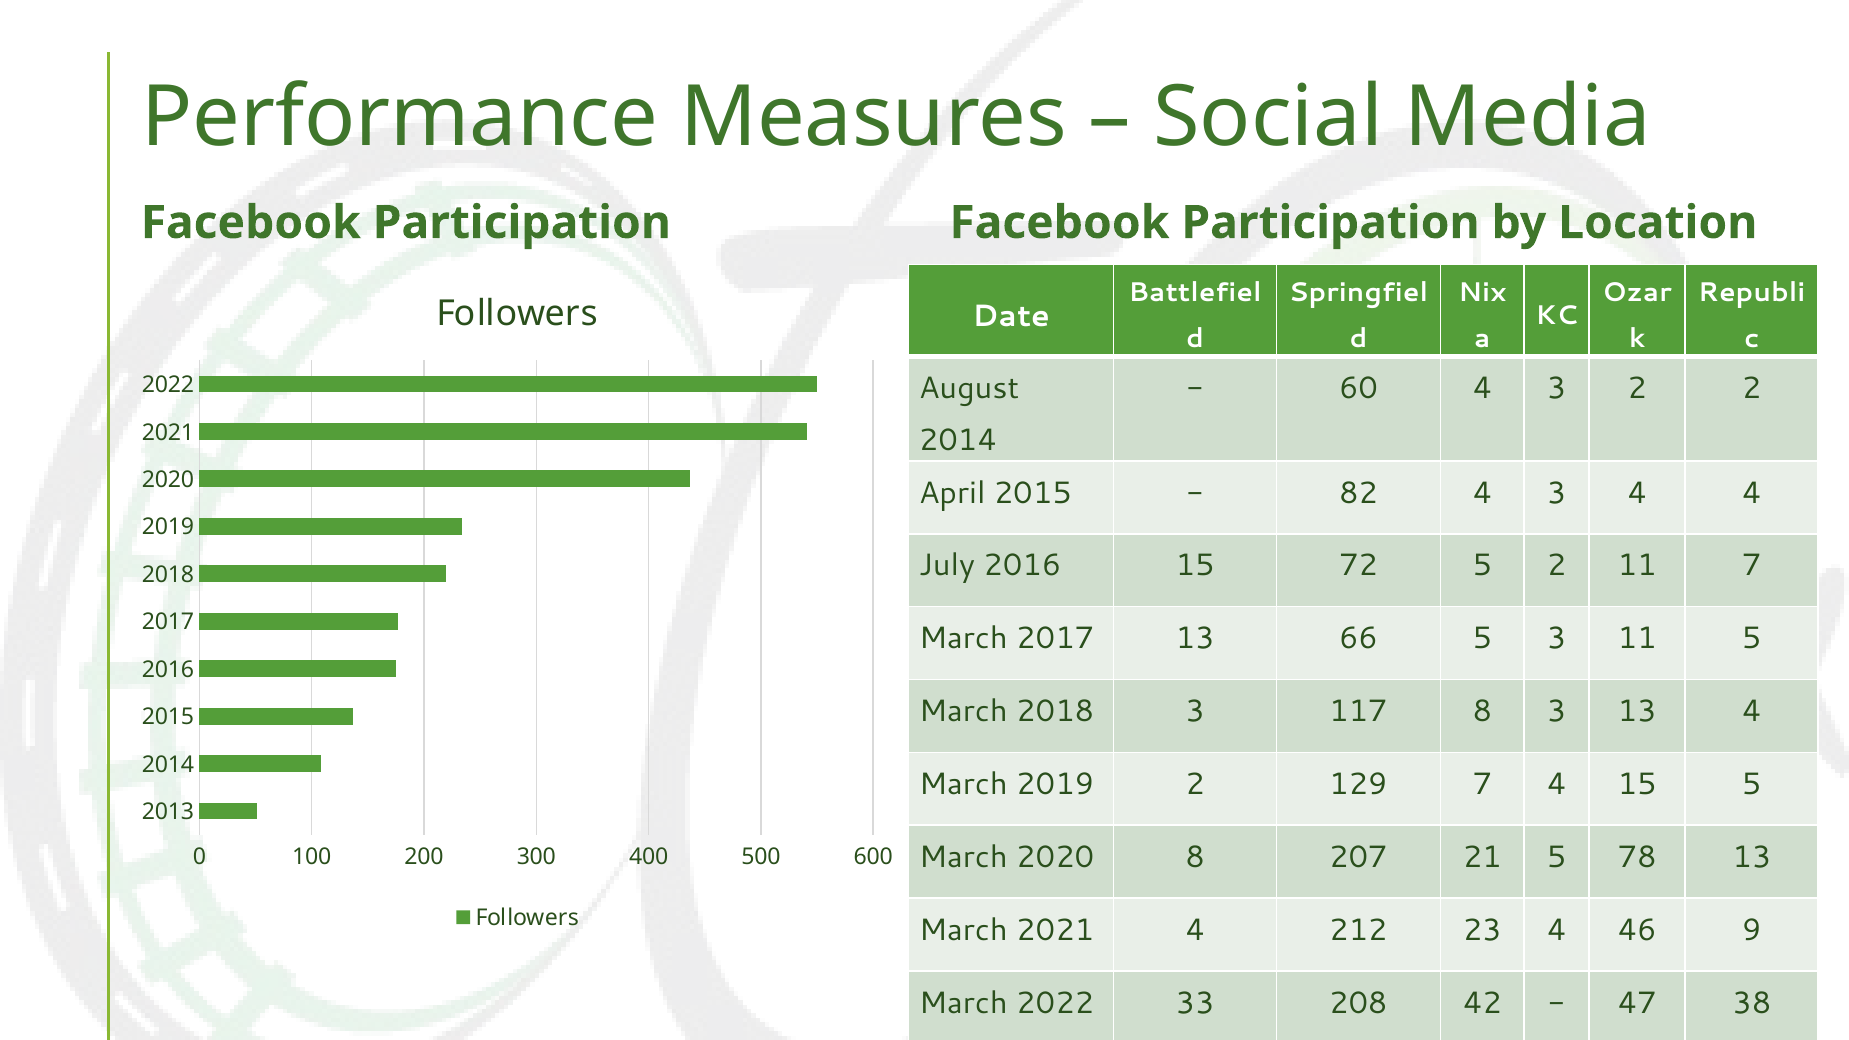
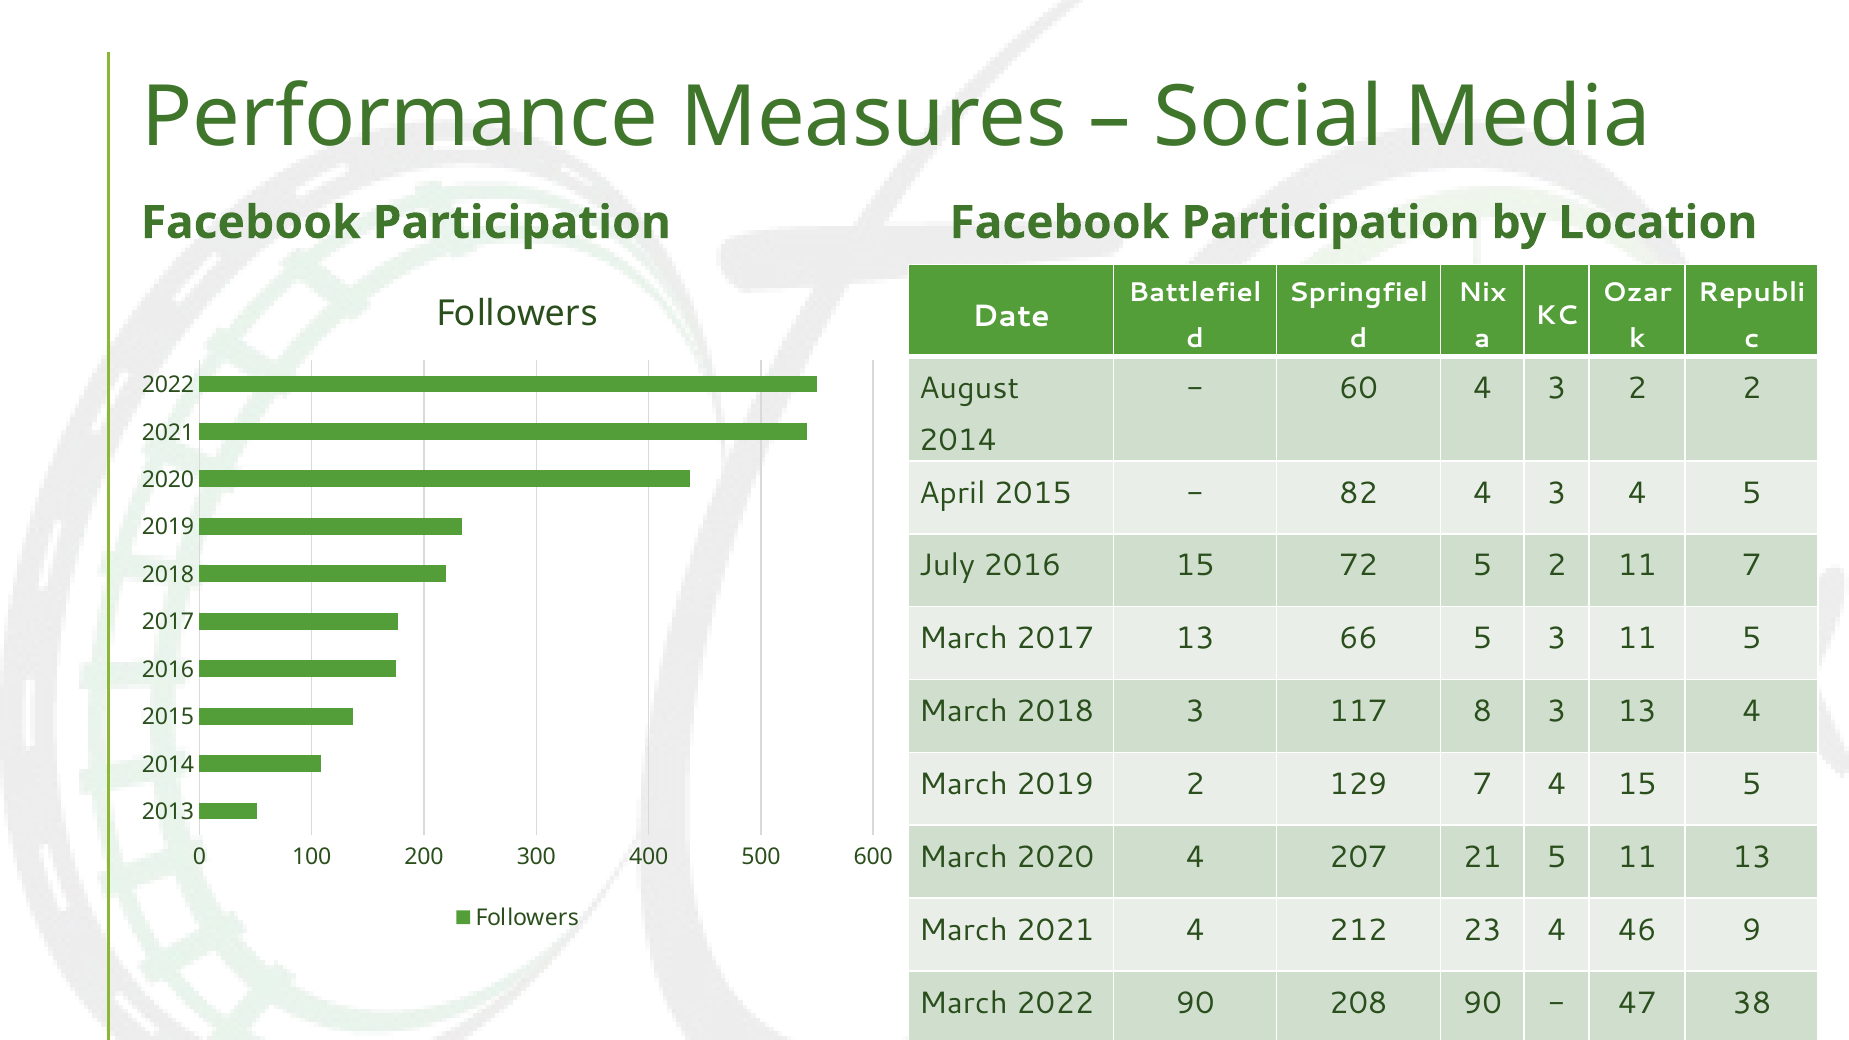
4 4: 4 -> 5 (1752, 493)
2020 8: 8 -> 4 (1195, 857)
5 78: 78 -> 11 (1637, 857)
2022 33: 33 -> 90 (1195, 1003)
208 42: 42 -> 90 (1482, 1003)
